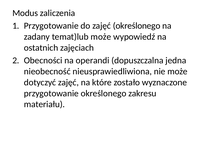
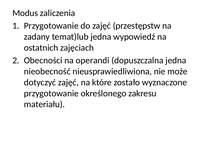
zajęć określonego: określonego -> przestępstw (137, 26)
temat)lub może: może -> jedna (101, 37)
